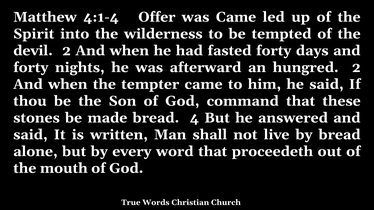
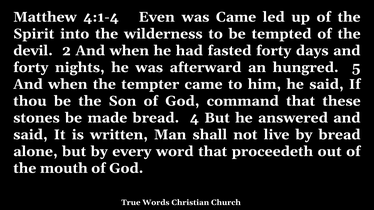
Offer: Offer -> Even (157, 17)
hungred 2: 2 -> 5 (356, 68)
